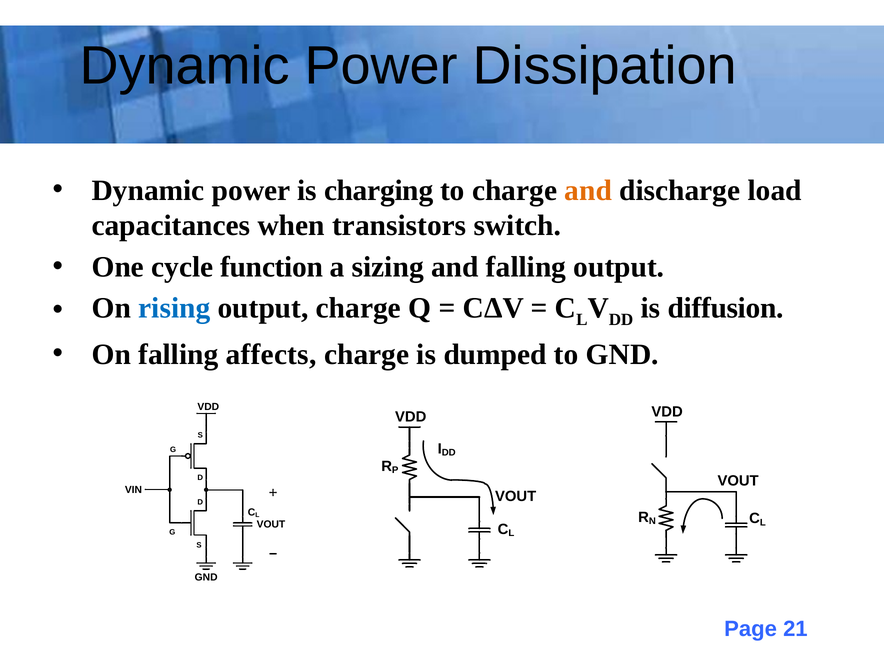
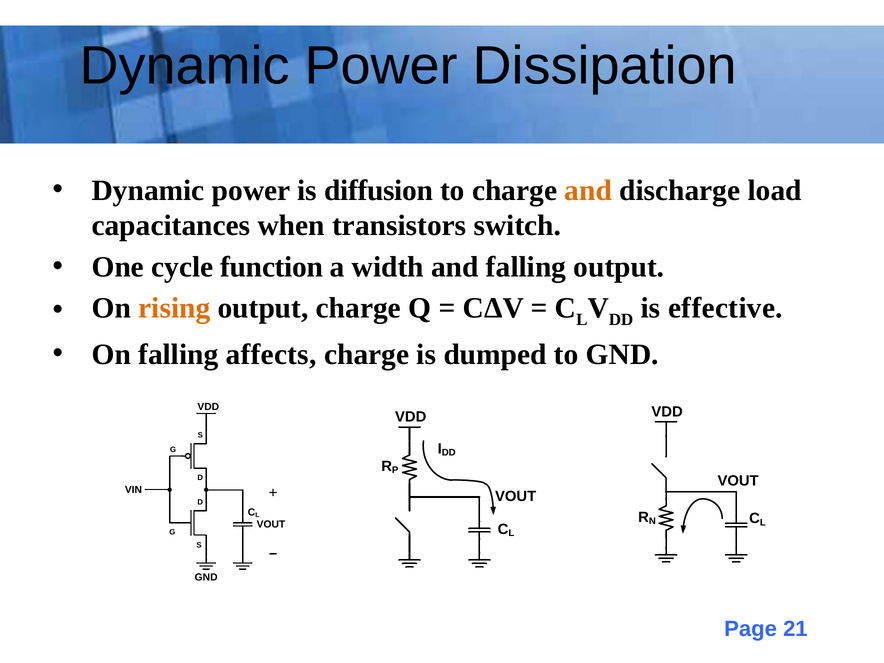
charging: charging -> diffusion (379, 190)
sizing: sizing -> width (388, 267)
rising colour: blue -> orange (174, 308)
diffusion: diffusion -> effective (725, 308)
